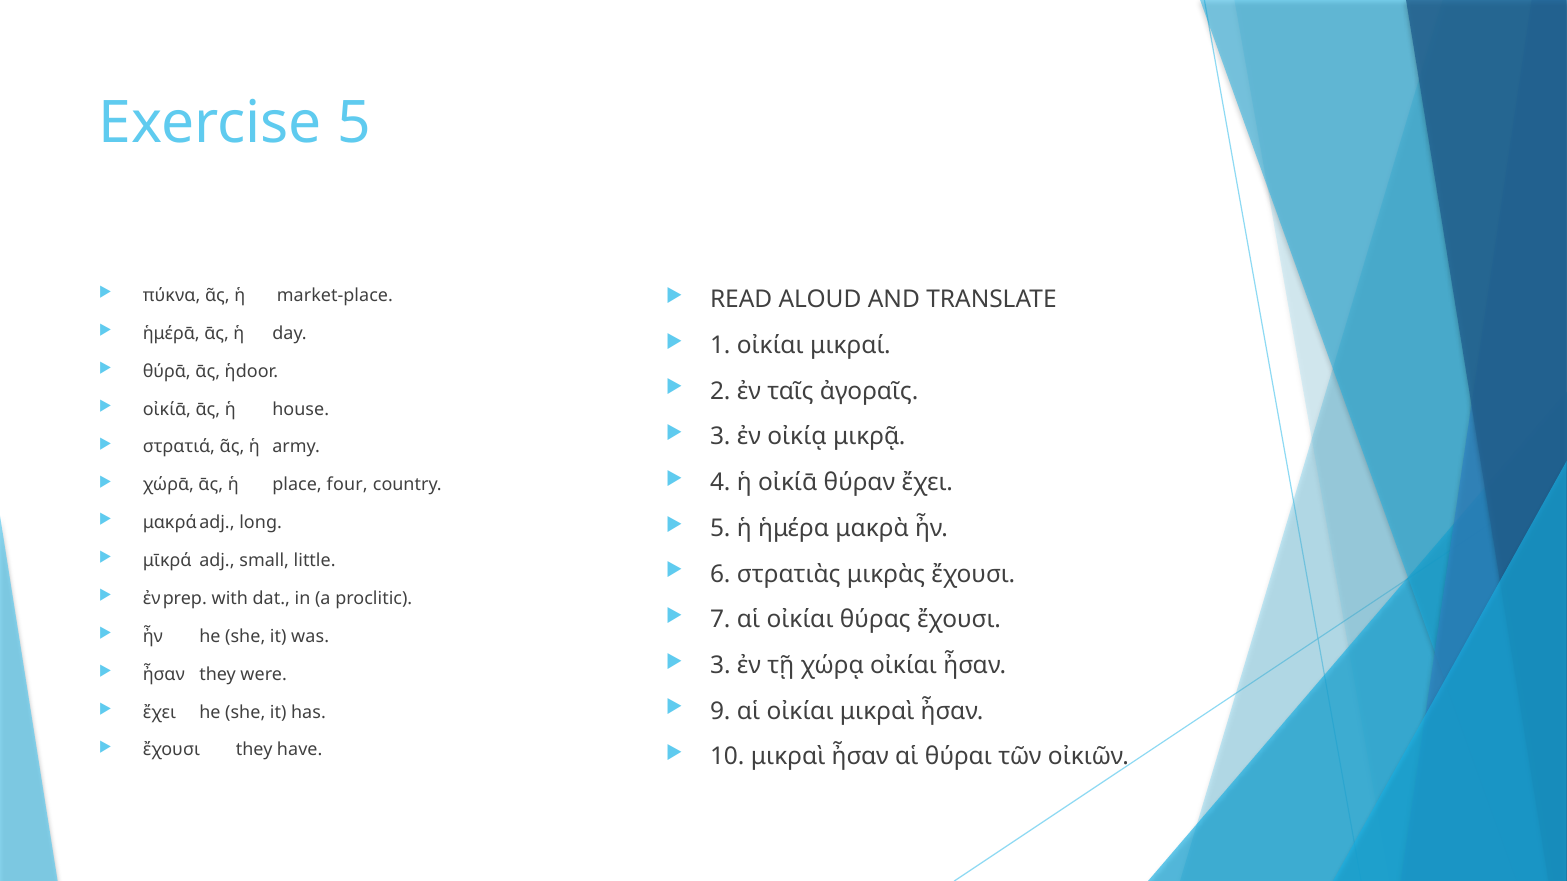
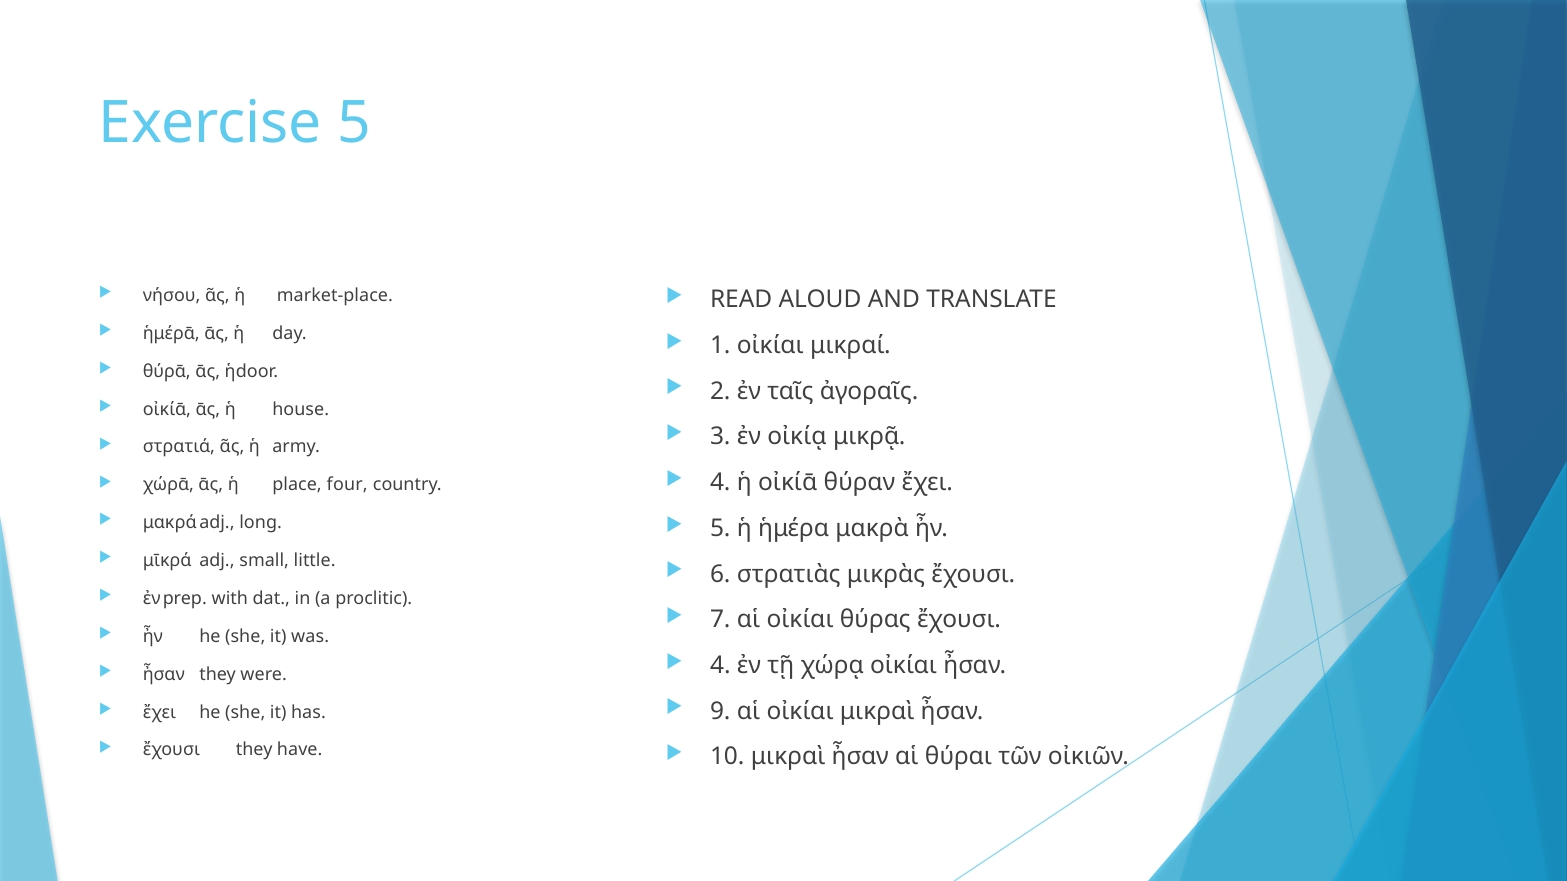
πύκνα: πύκνα -> νήσου (172, 296)
3: 3 -> 4 (720, 666)
